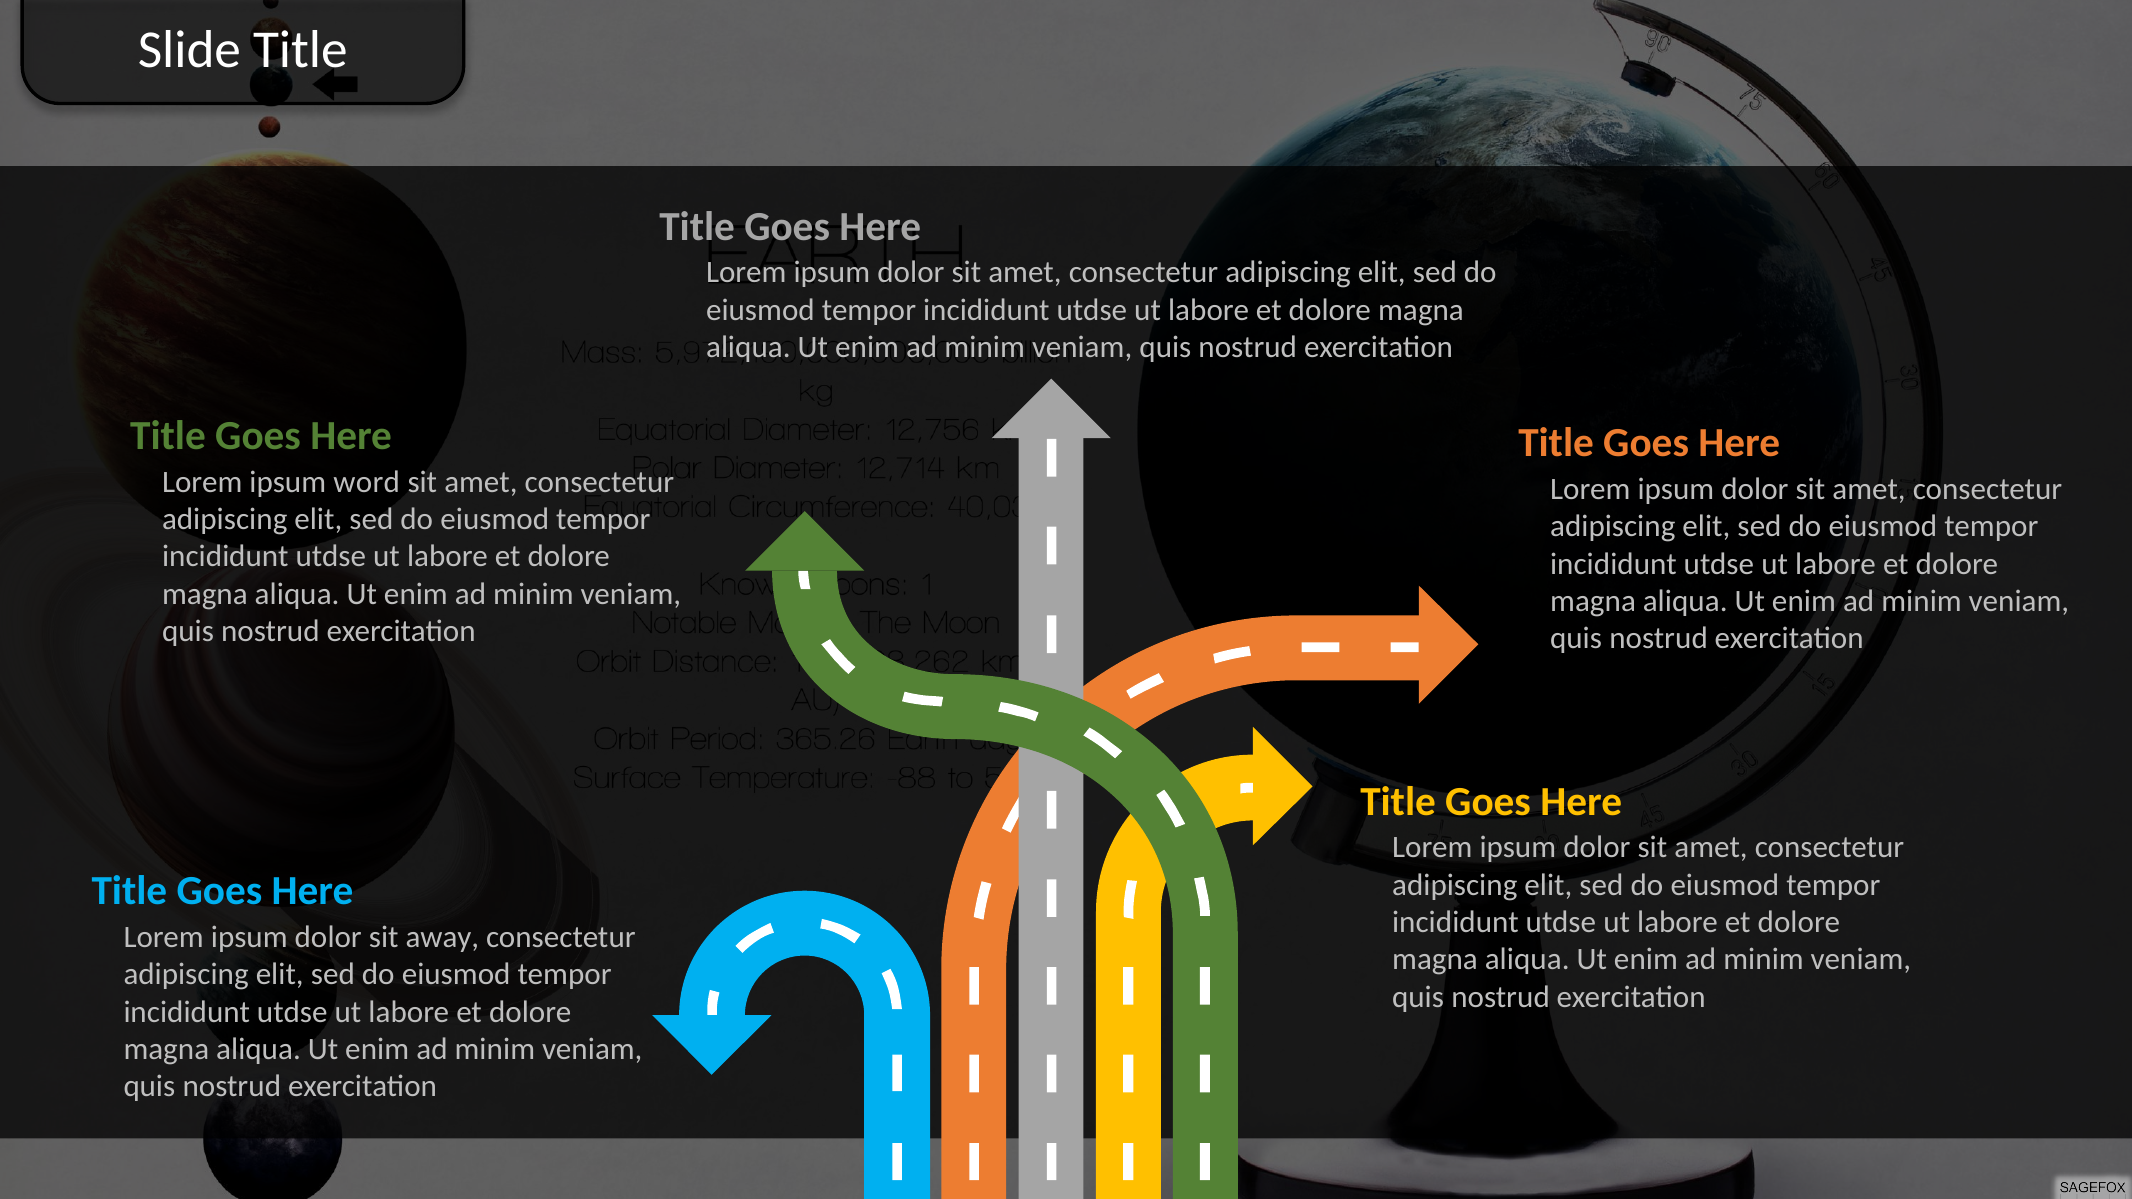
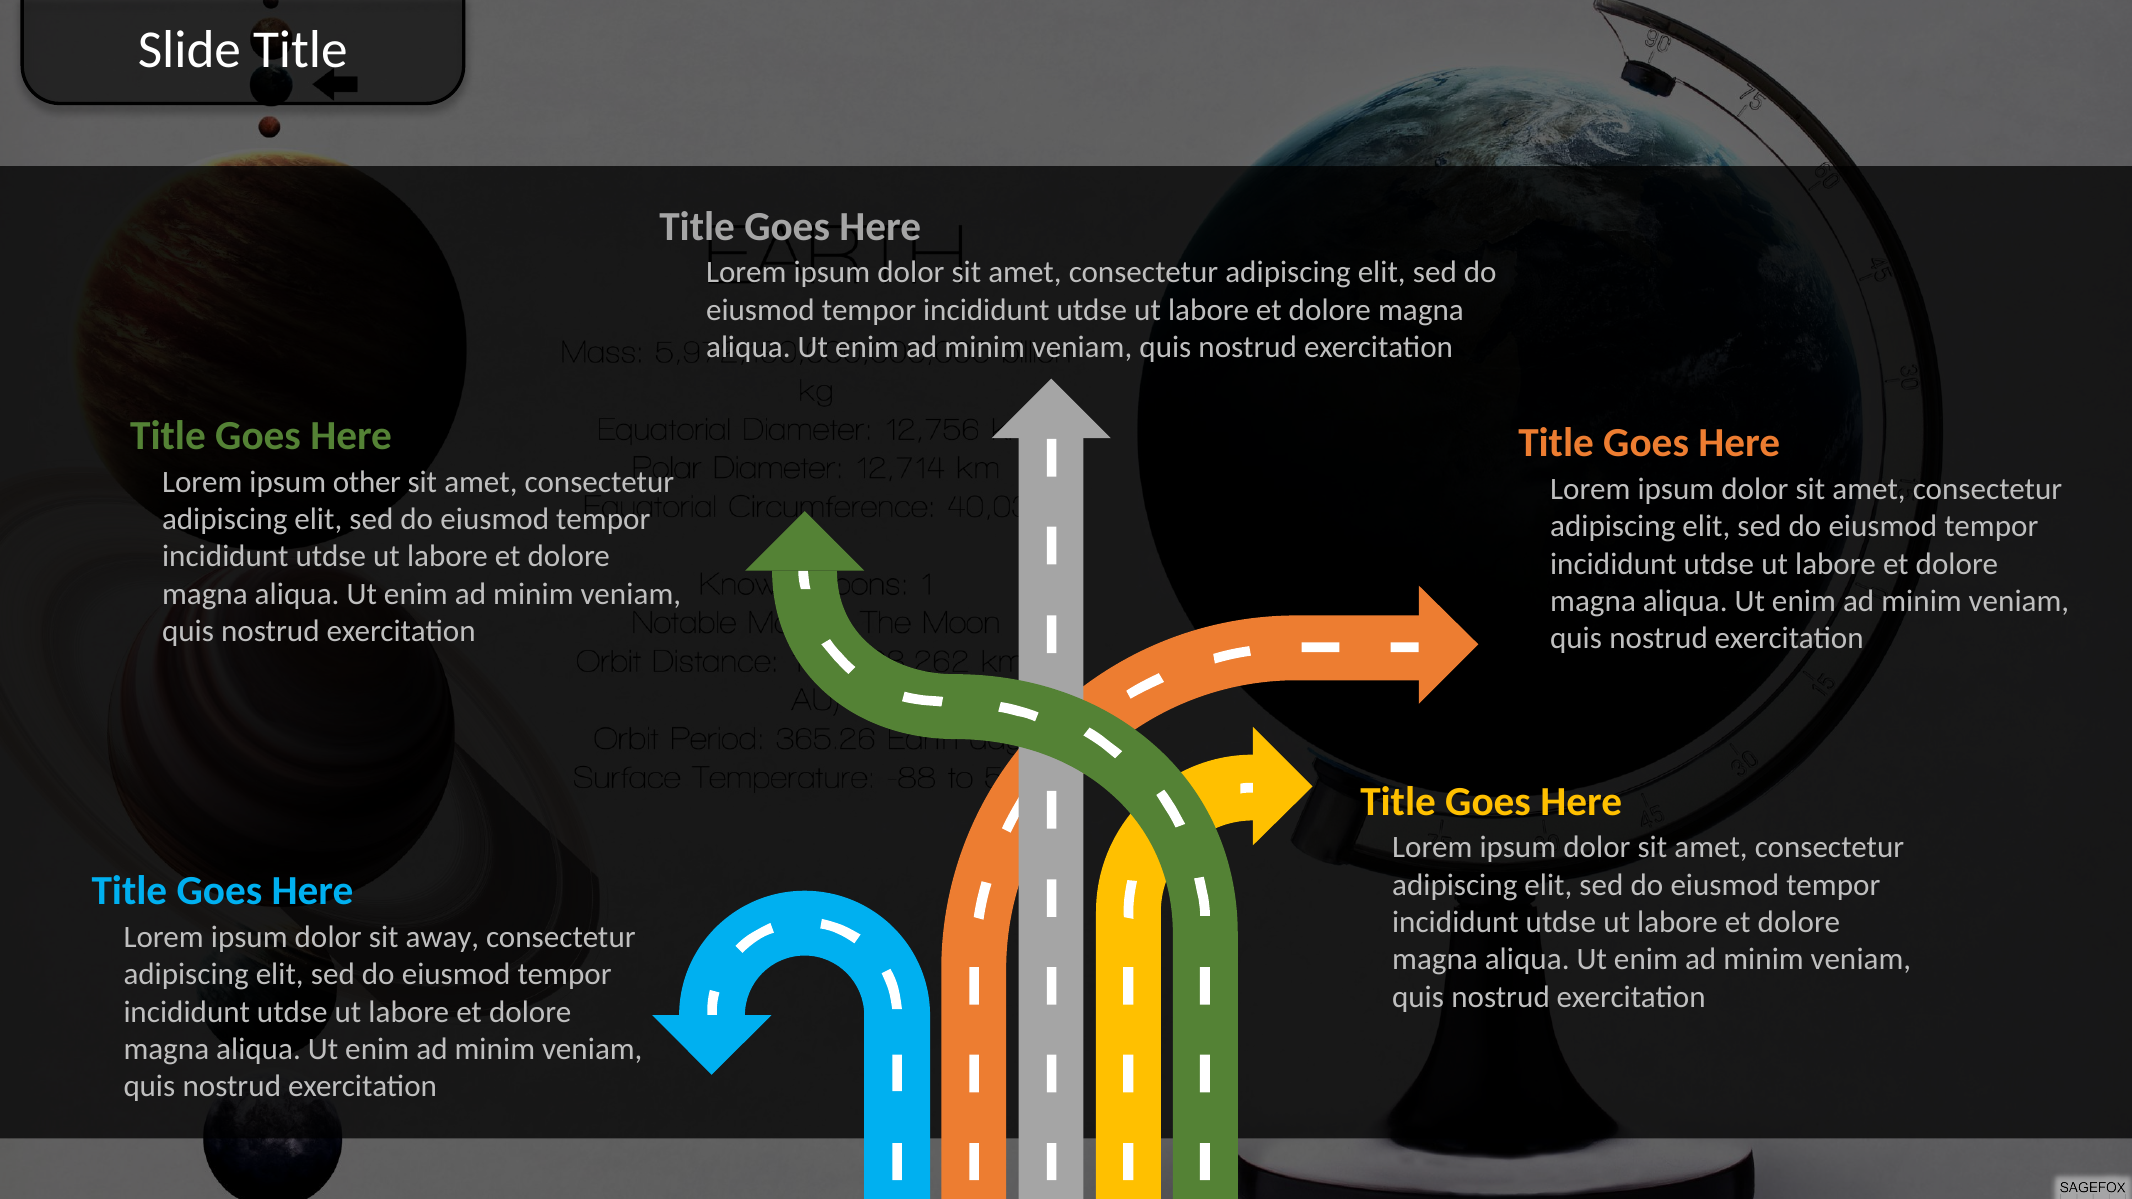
word: word -> other (367, 482)
